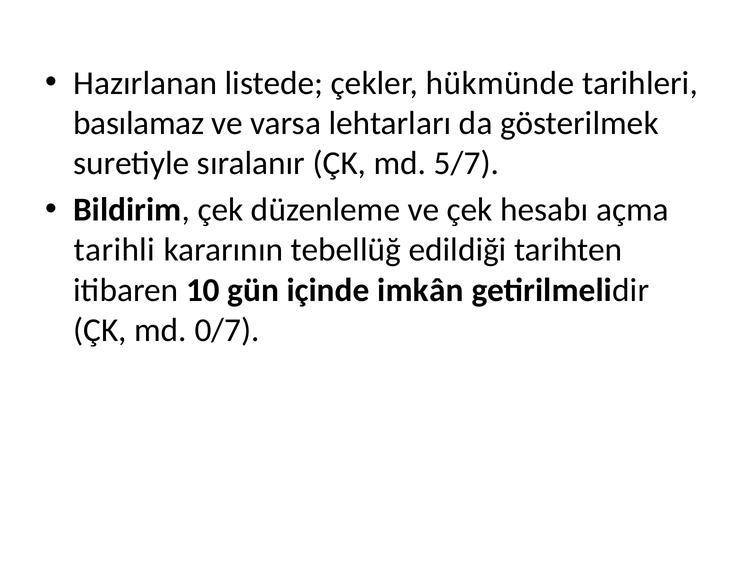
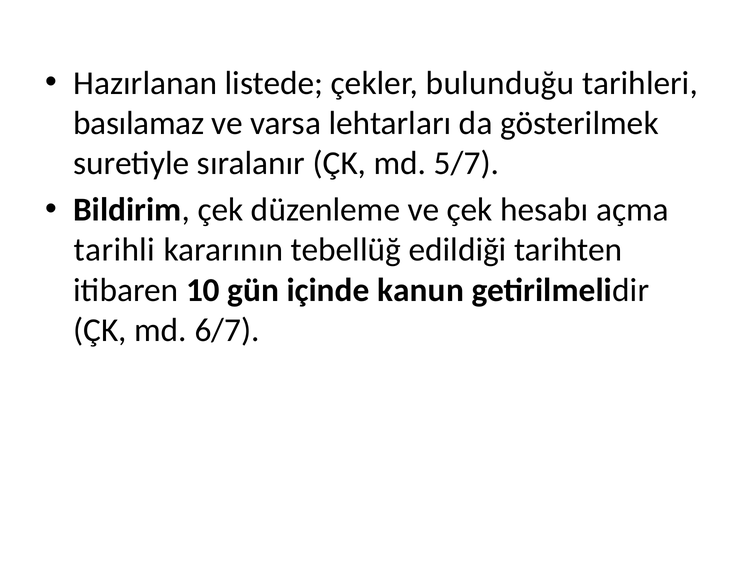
hükmünde: hükmünde -> bulunduğu (500, 83)
imkân: imkân -> kanun (421, 290)
0/7: 0/7 -> 6/7 (227, 330)
